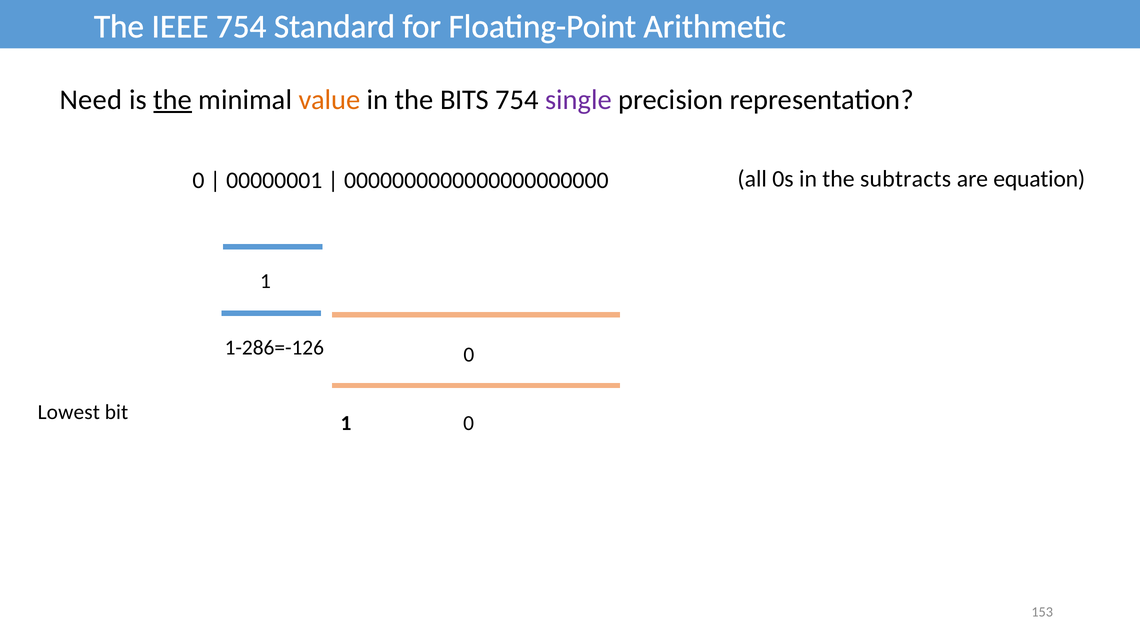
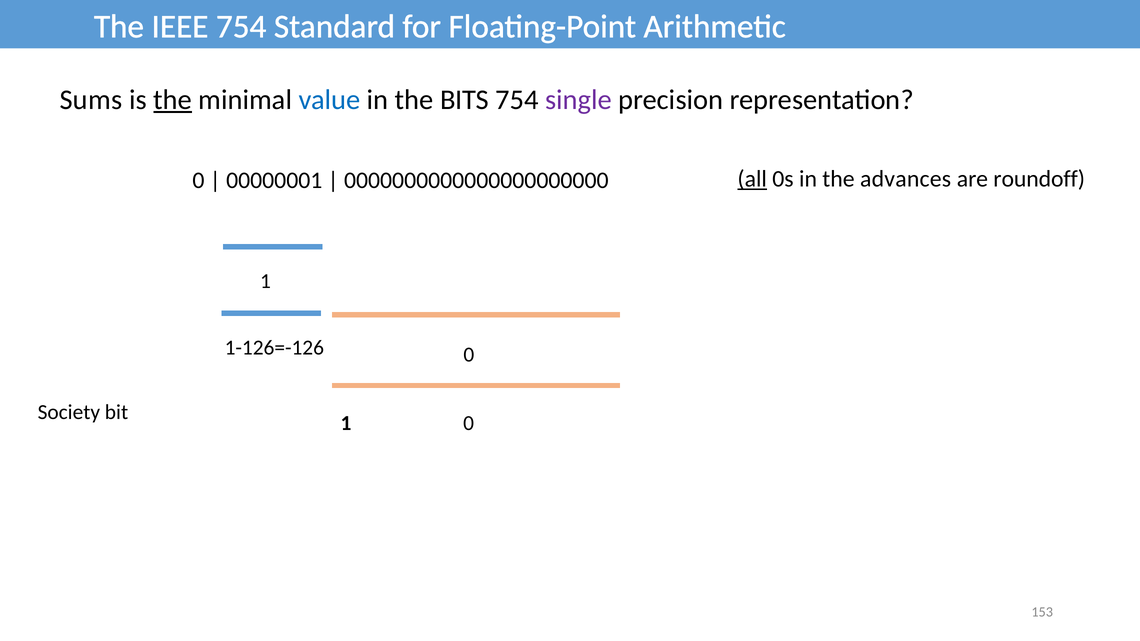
Need: Need -> Sums (91, 100)
value colour: orange -> blue (329, 100)
all underline: none -> present (752, 179)
subtracts: subtracts -> advances (906, 179)
equation: equation -> roundoff (1039, 179)
1-286=-126: 1-286=-126 -> 1-126=-126 (274, 348)
Lowest: Lowest -> Society (69, 412)
